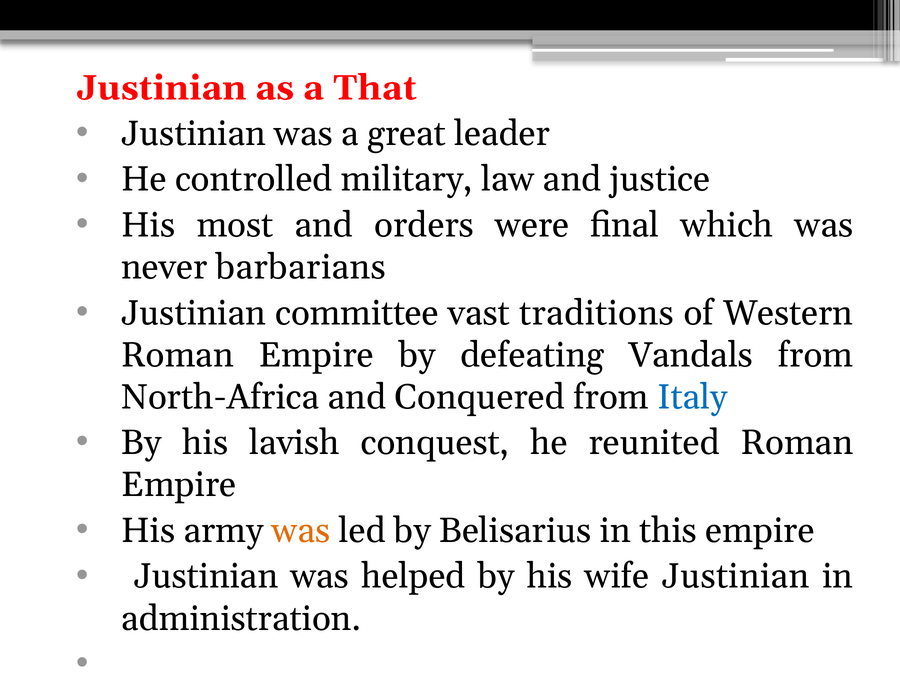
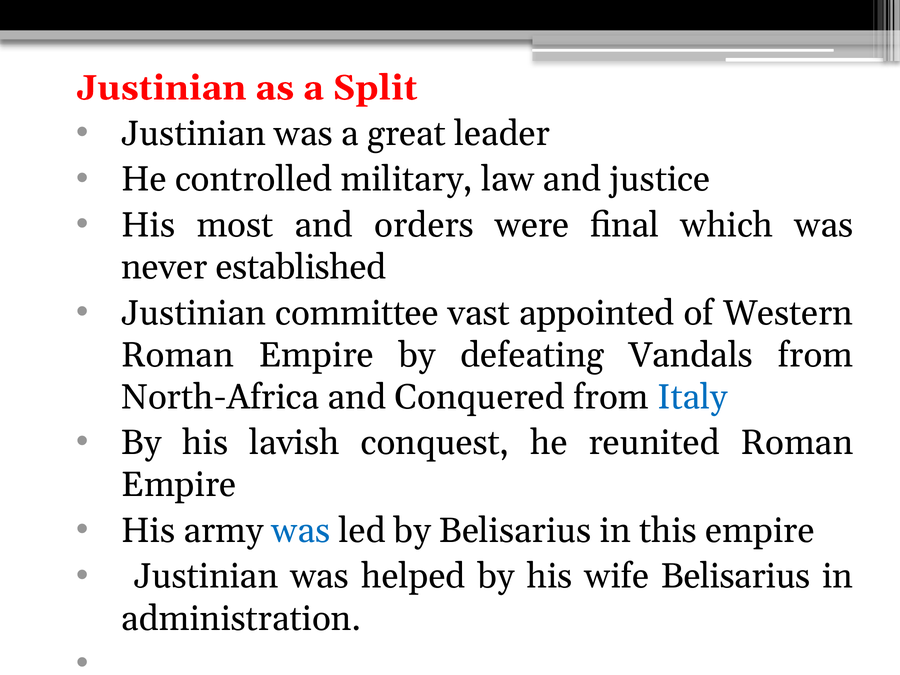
That: That -> Split (375, 88)
barbarians: barbarians -> established (301, 267)
traditions: traditions -> appointed (597, 313)
was colour: orange -> blue (301, 531)
wife Justinian: Justinian -> Belisarius (736, 576)
